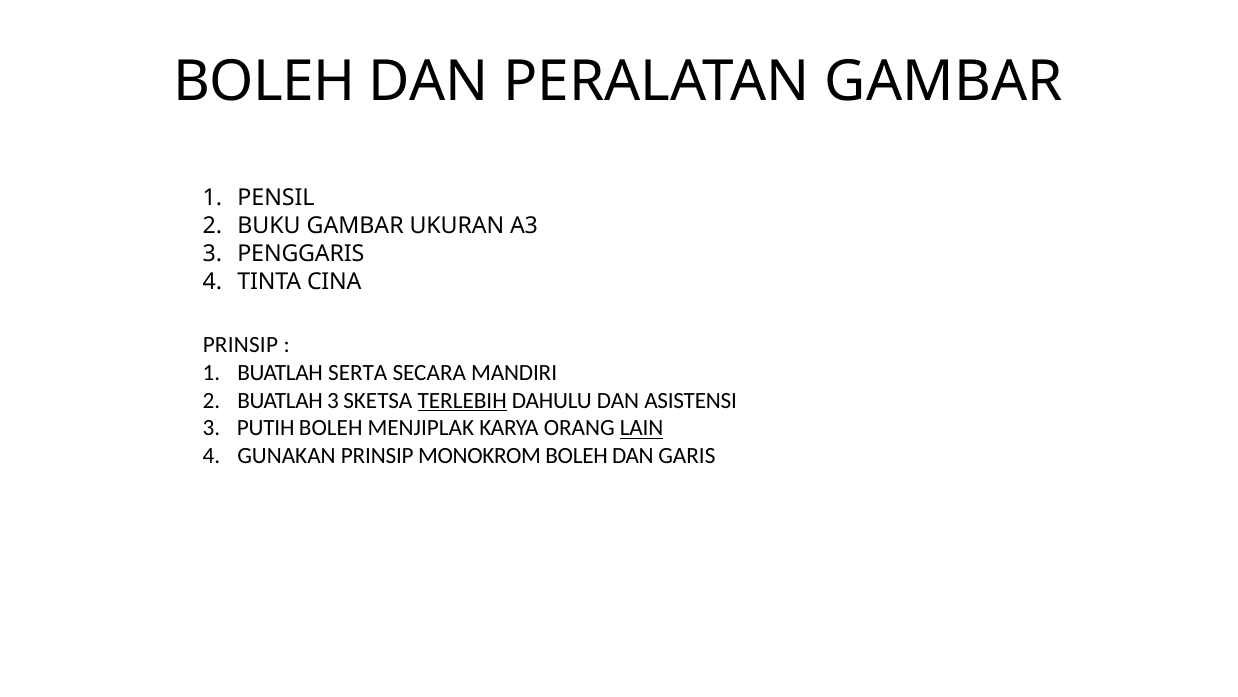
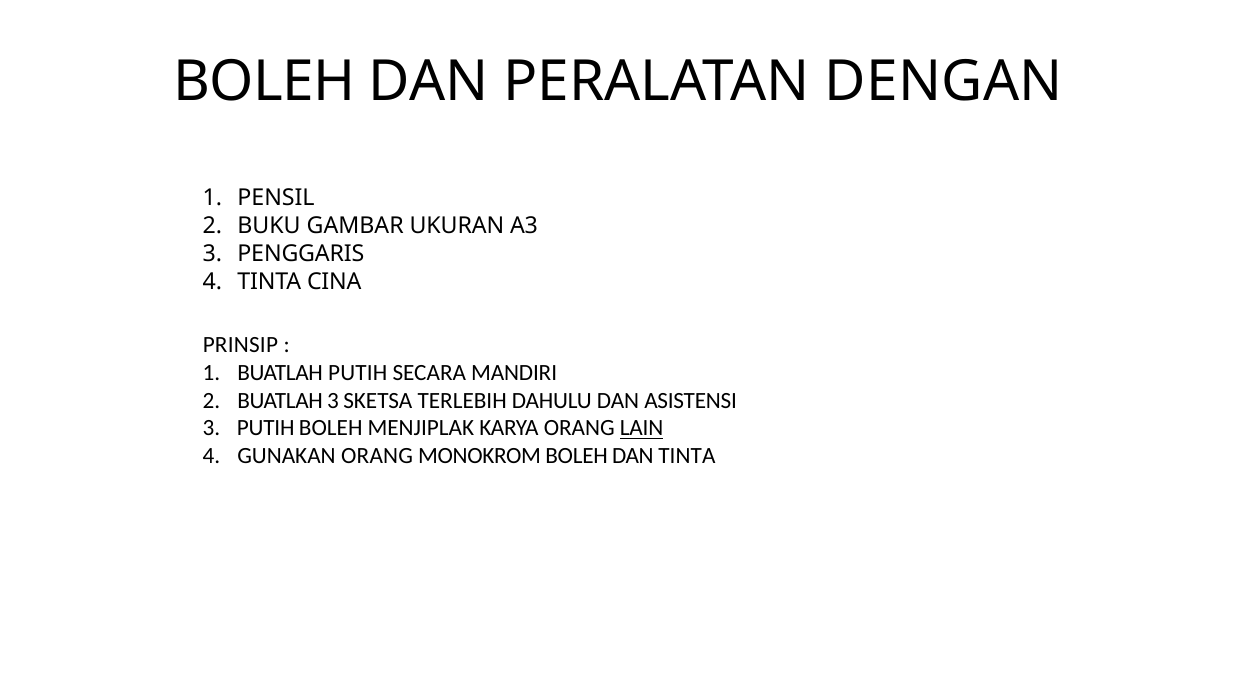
PERALATAN GAMBAR: GAMBAR -> DENGAN (944, 82)
BUATLAH SERTA: SERTA -> PUTIH (358, 372)
TERLEBIH underline: present -> none (462, 400)
GUNAKAN PRINSIP: PRINSIP -> ORANG (377, 456)
DAN GARIS: GARIS -> TINTA (687, 456)
